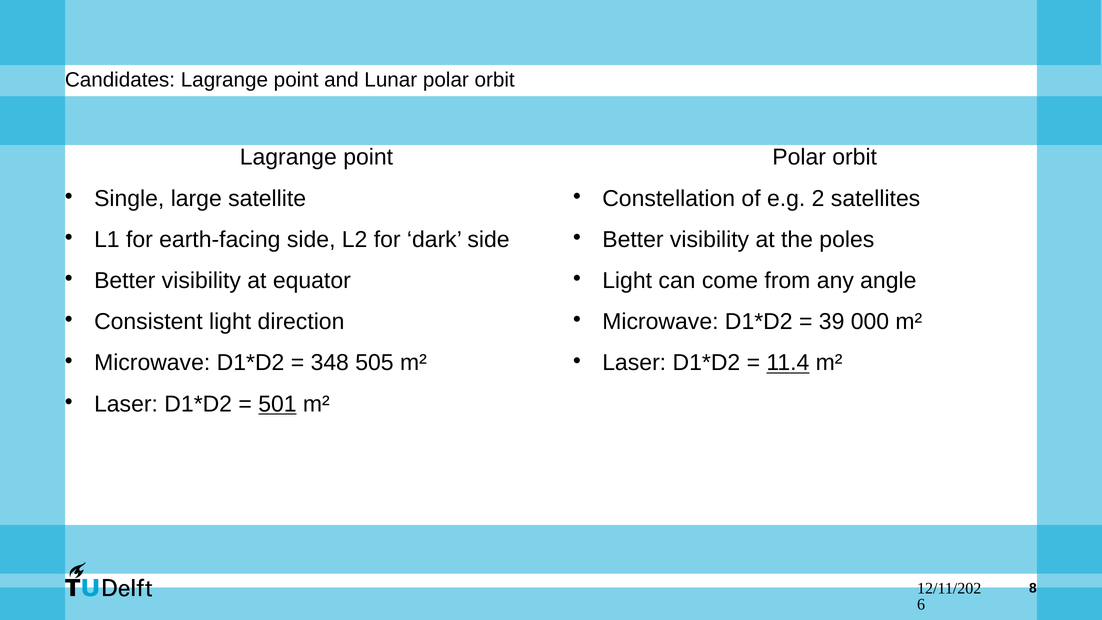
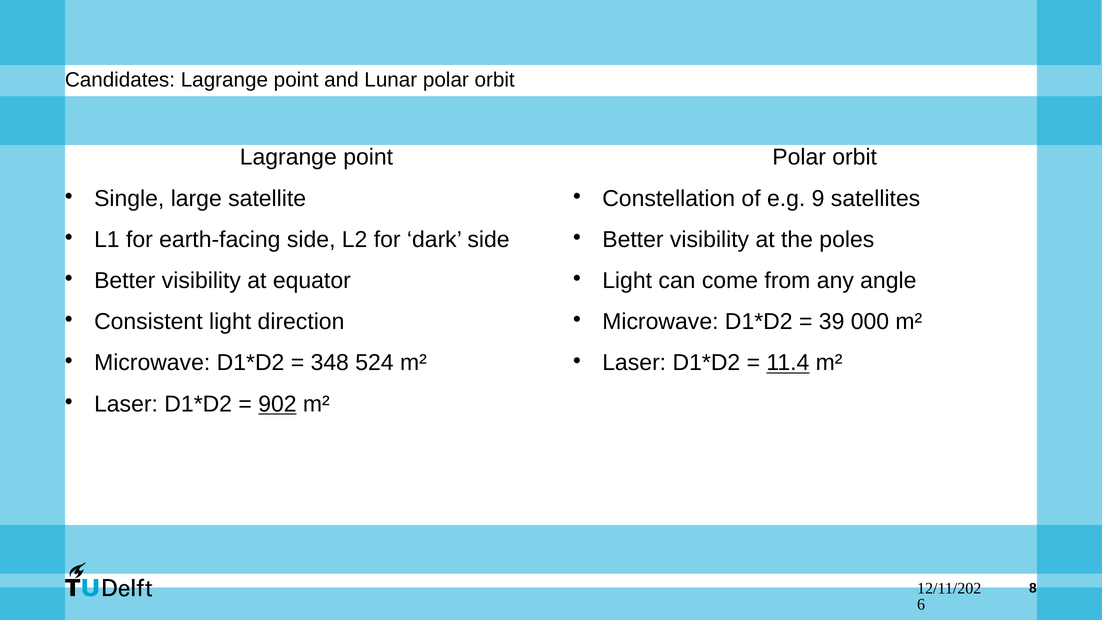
2: 2 -> 9 (818, 198)
505: 505 -> 524 (374, 363)
501: 501 -> 902 (277, 404)
